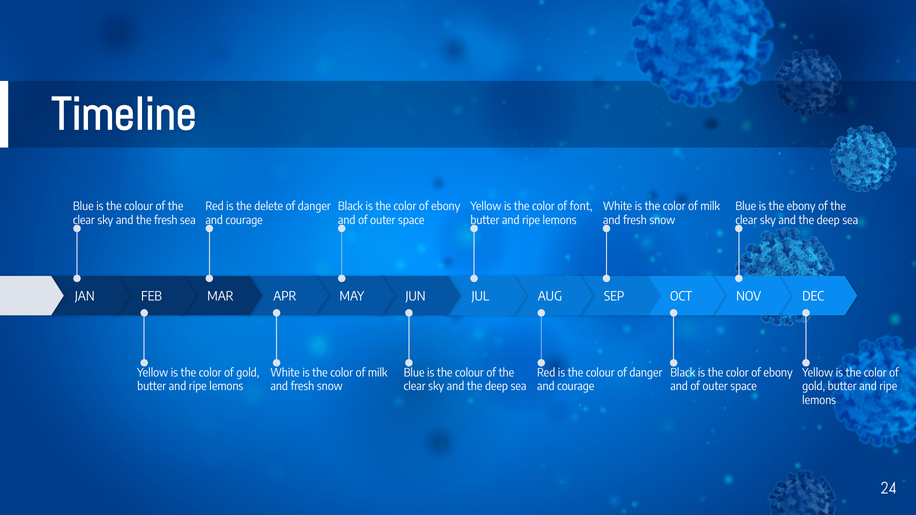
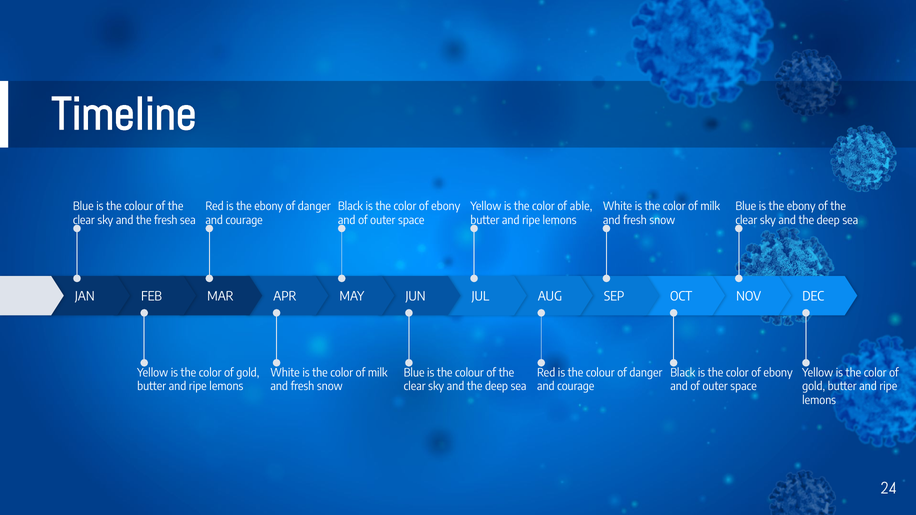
Red is the delete: delete -> ebony (269, 207)
font: font -> able (581, 207)
